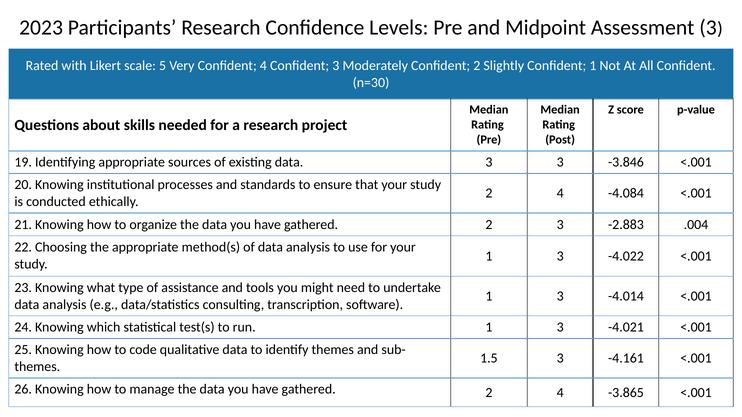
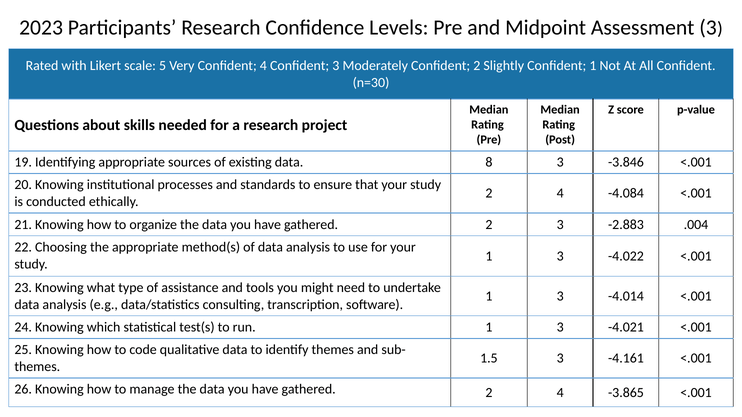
data 3: 3 -> 8 (489, 163)
